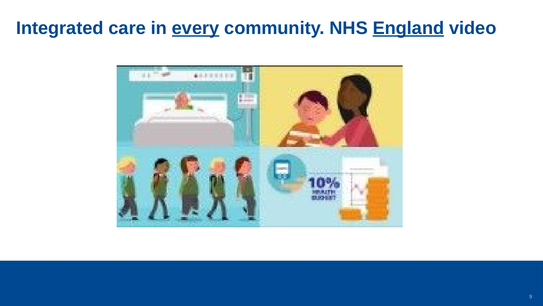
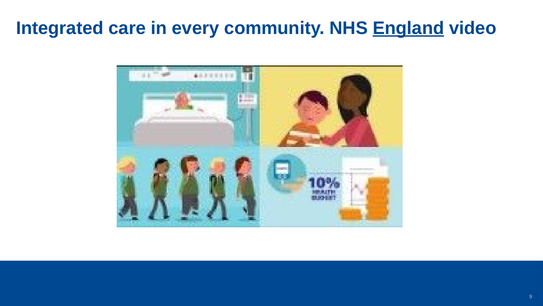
every underline: present -> none (196, 28)
